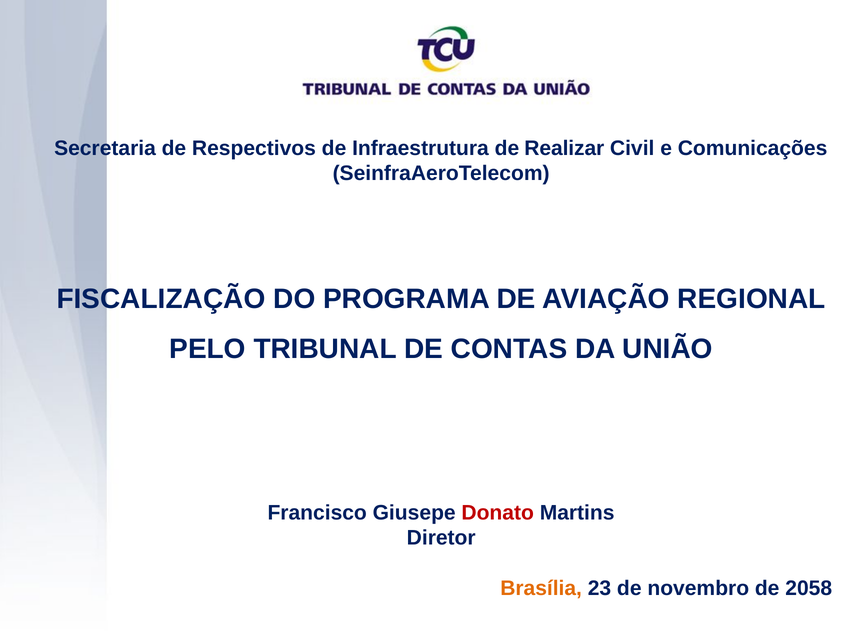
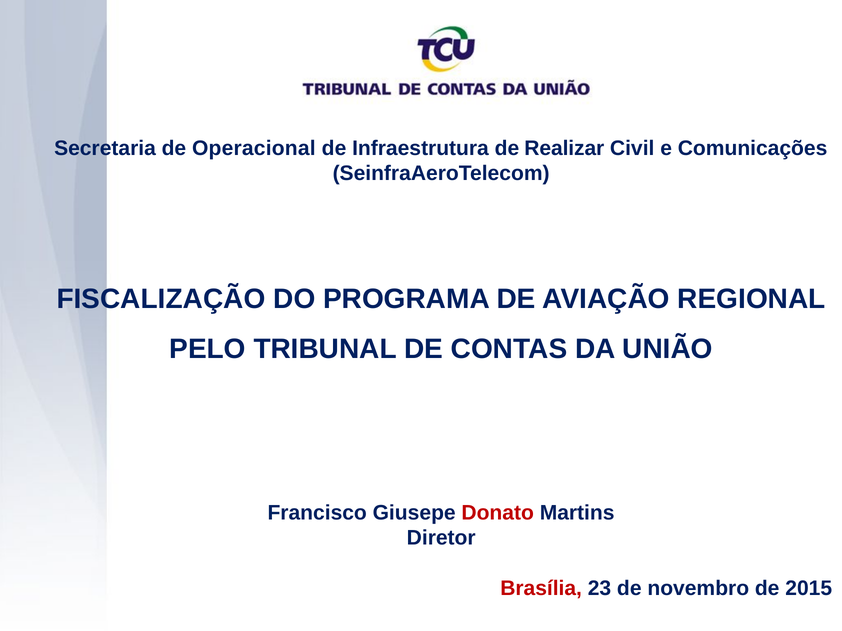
Respectivos: Respectivos -> Operacional (254, 148)
Brasília colour: orange -> red (541, 589)
2058: 2058 -> 2015 (809, 589)
